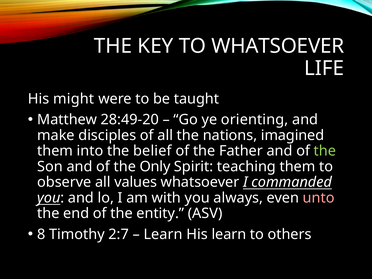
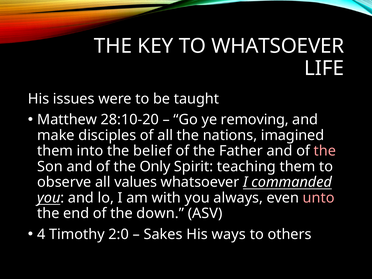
might: might -> issues (74, 99)
28:49-20: 28:49-20 -> 28:10-20 (130, 120)
orienting: orienting -> removing (255, 120)
the colour: light green -> pink (325, 151)
entity: entity -> down (160, 213)
8: 8 -> 4 (41, 234)
2:7: 2:7 -> 2:0 (119, 234)
Learn: Learn -> Sakes (163, 234)
His learn: learn -> ways (229, 234)
